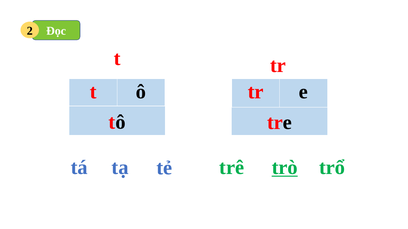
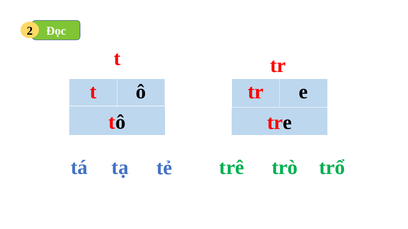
trò underline: present -> none (285, 168)
